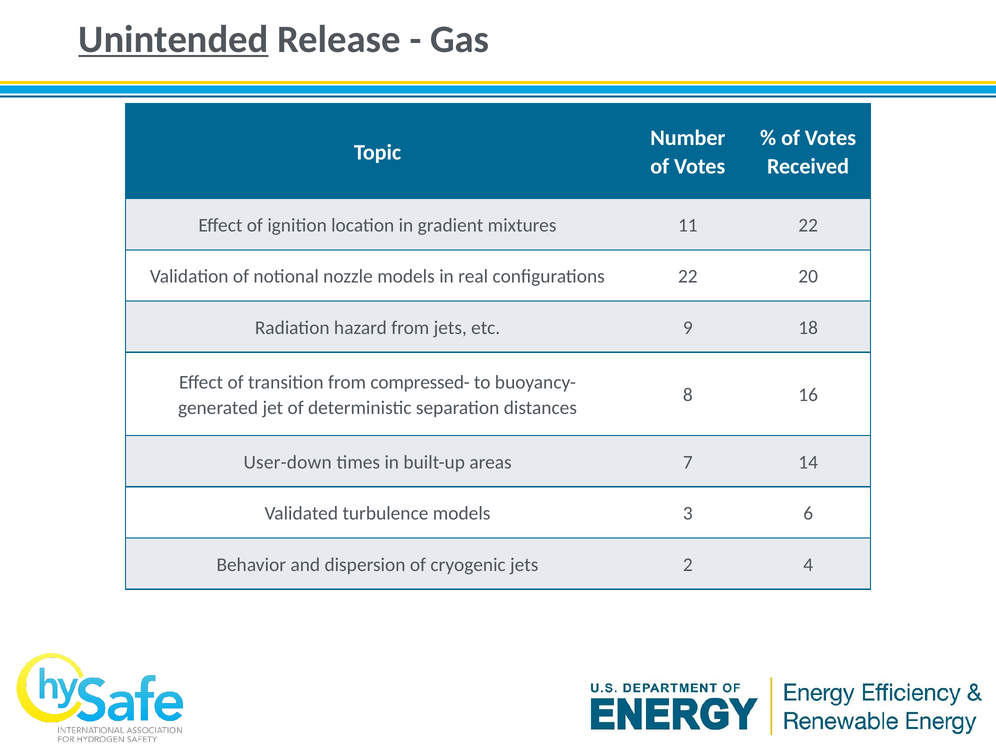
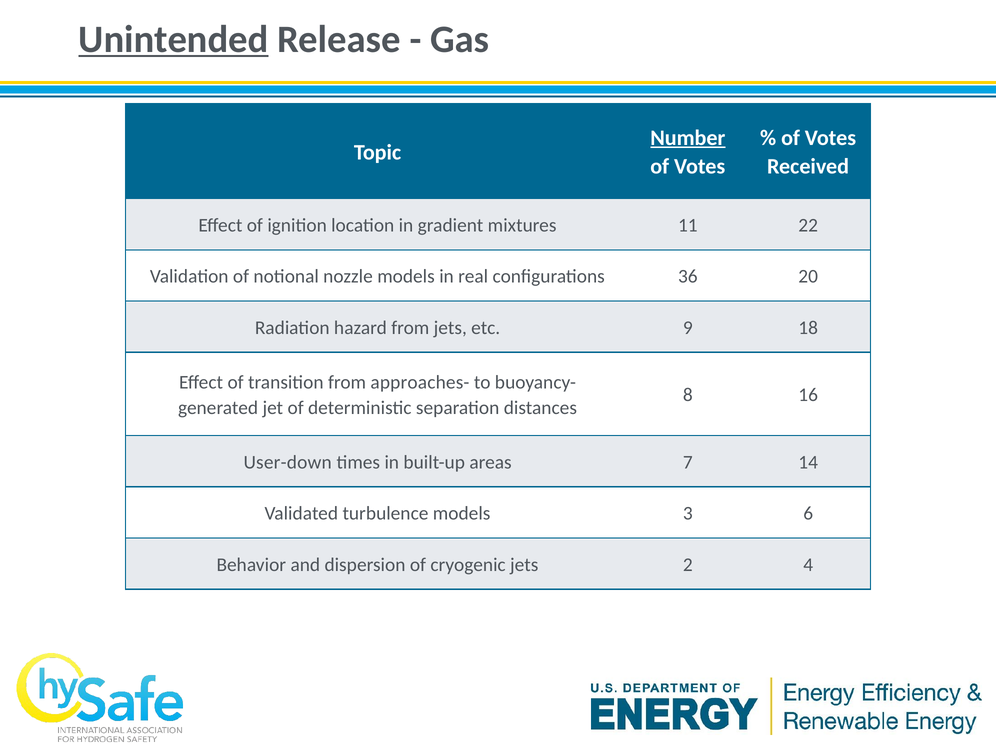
Number underline: none -> present (688, 138)
configurations 22: 22 -> 36 (688, 277)
compressed-: compressed- -> approaches- (420, 382)
